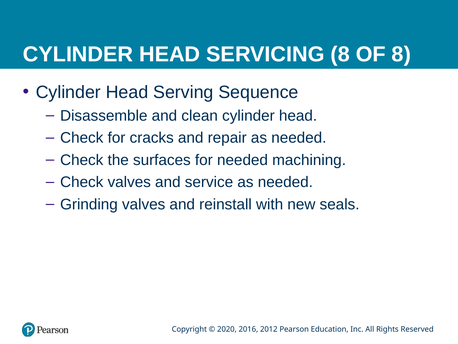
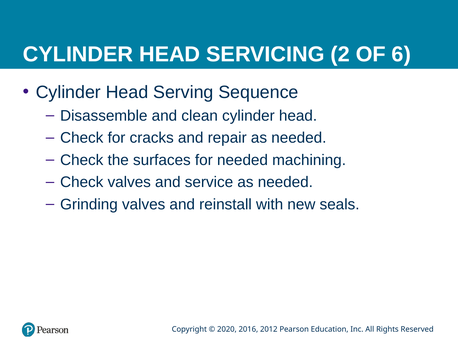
SERVICING 8: 8 -> 2 (340, 54)
OF 8: 8 -> 6 (401, 54)
